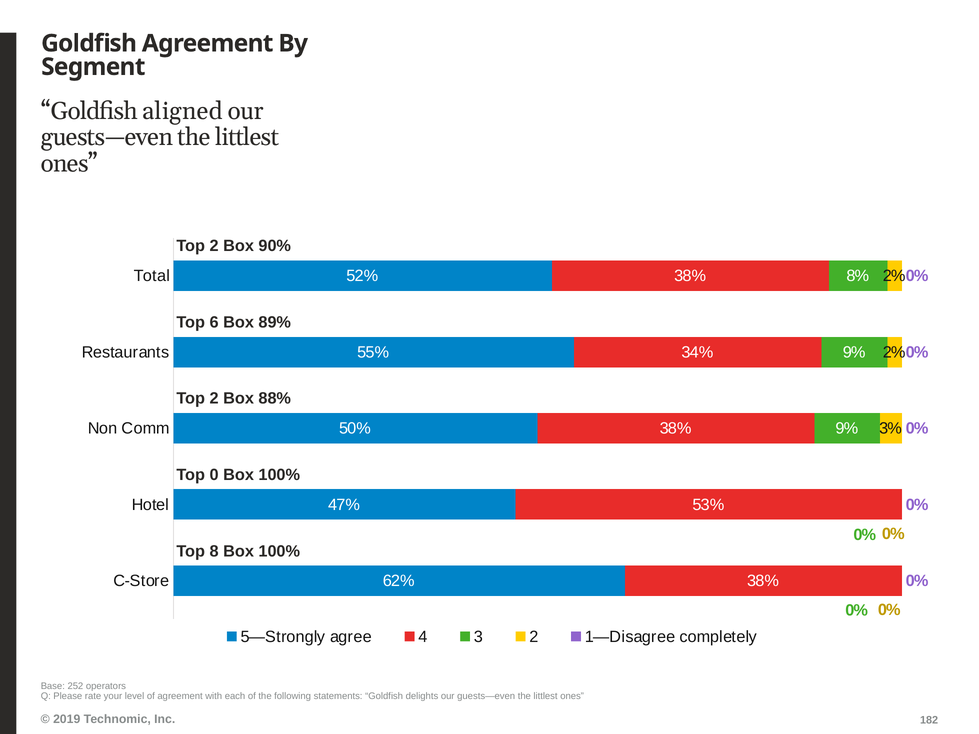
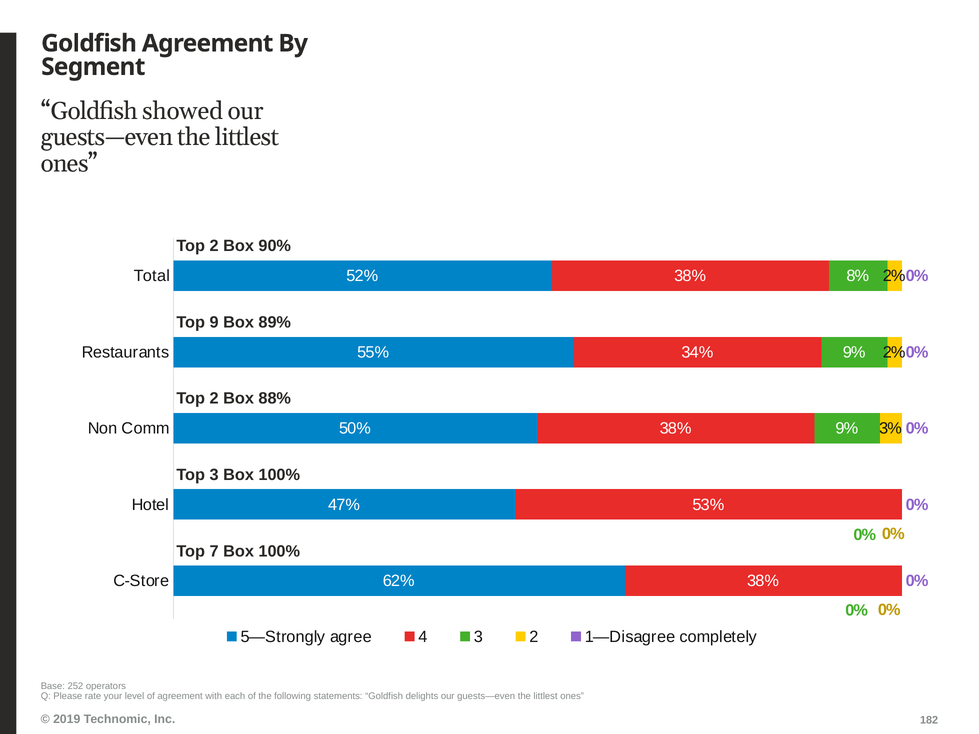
aligned: aligned -> showed (183, 111)
6: 6 -> 9 (214, 322)
Top 0: 0 -> 3 (214, 475)
8: 8 -> 7 (214, 551)
